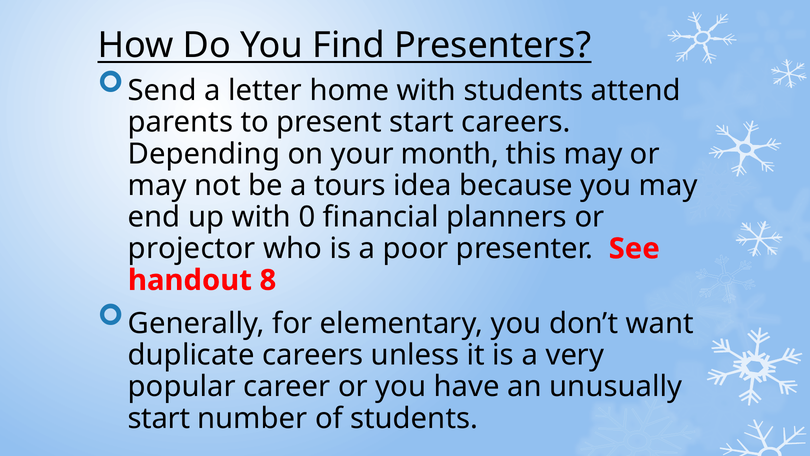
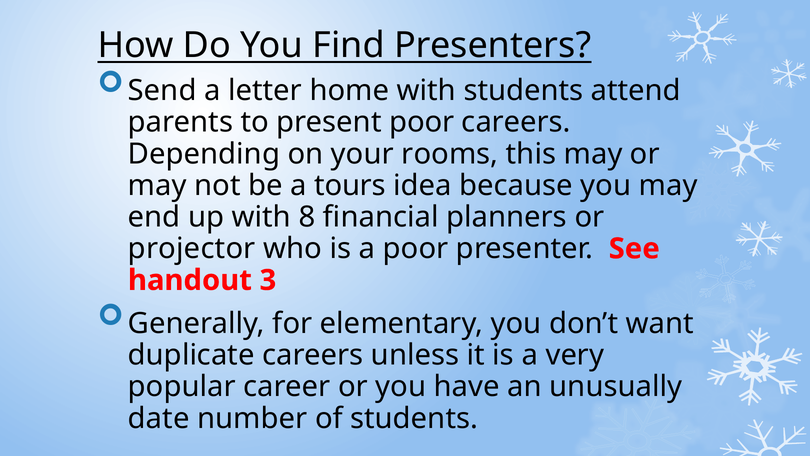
present start: start -> poor (422, 122)
month: month -> rooms (450, 154)
0: 0 -> 8 (307, 217)
8: 8 -> 3 (268, 280)
start: start -> date (159, 418)
